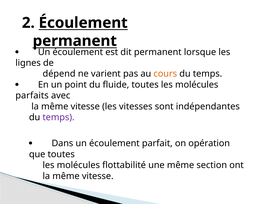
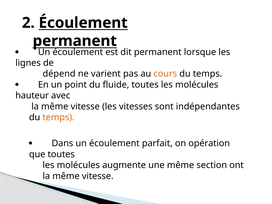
parfaits: parfaits -> hauteur (32, 96)
temps colour: purple -> orange (58, 117)
flottabilité: flottabilité -> augmente (124, 165)
